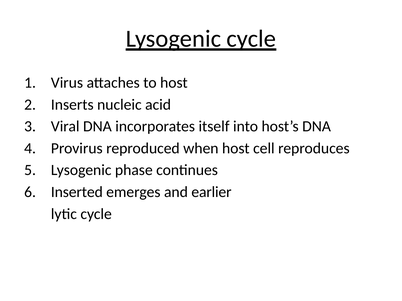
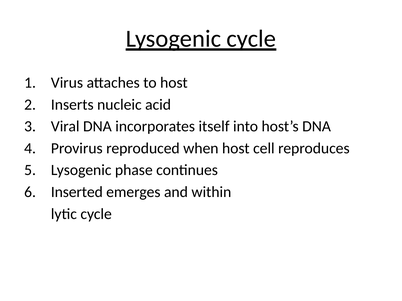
earlier: earlier -> within (211, 192)
